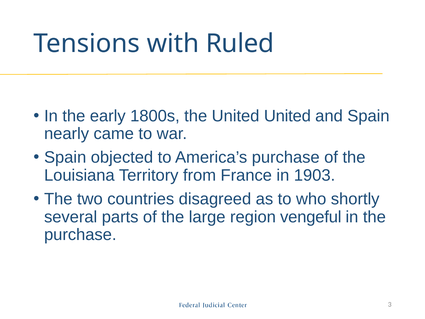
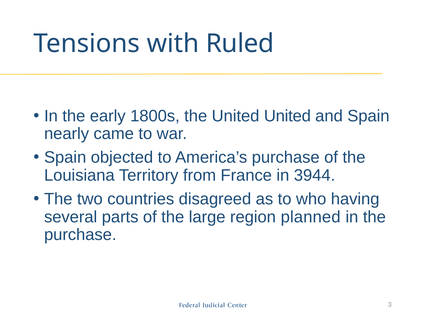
1903: 1903 -> 3944 (315, 175)
shortly: shortly -> having (355, 199)
vengeful: vengeful -> planned (311, 217)
